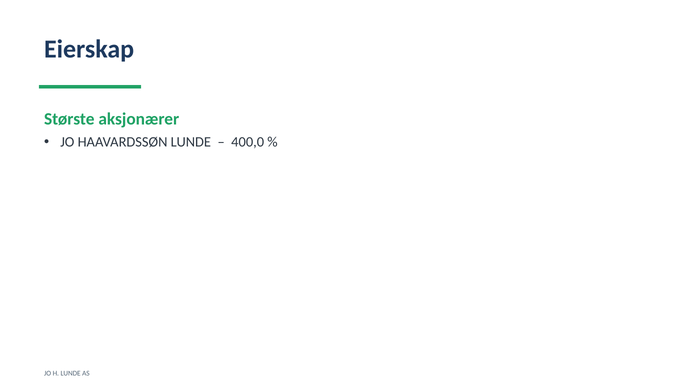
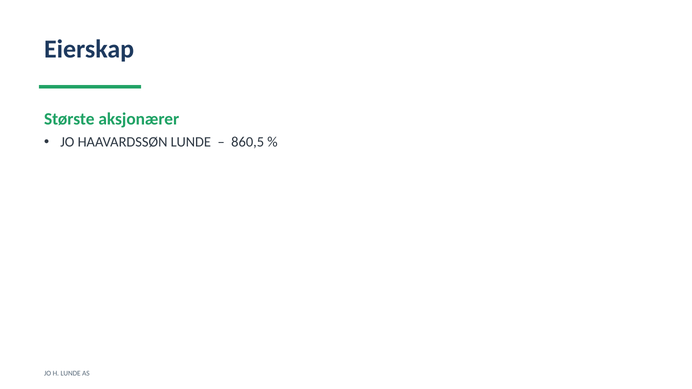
400,0: 400,0 -> 860,5 (248, 142)
